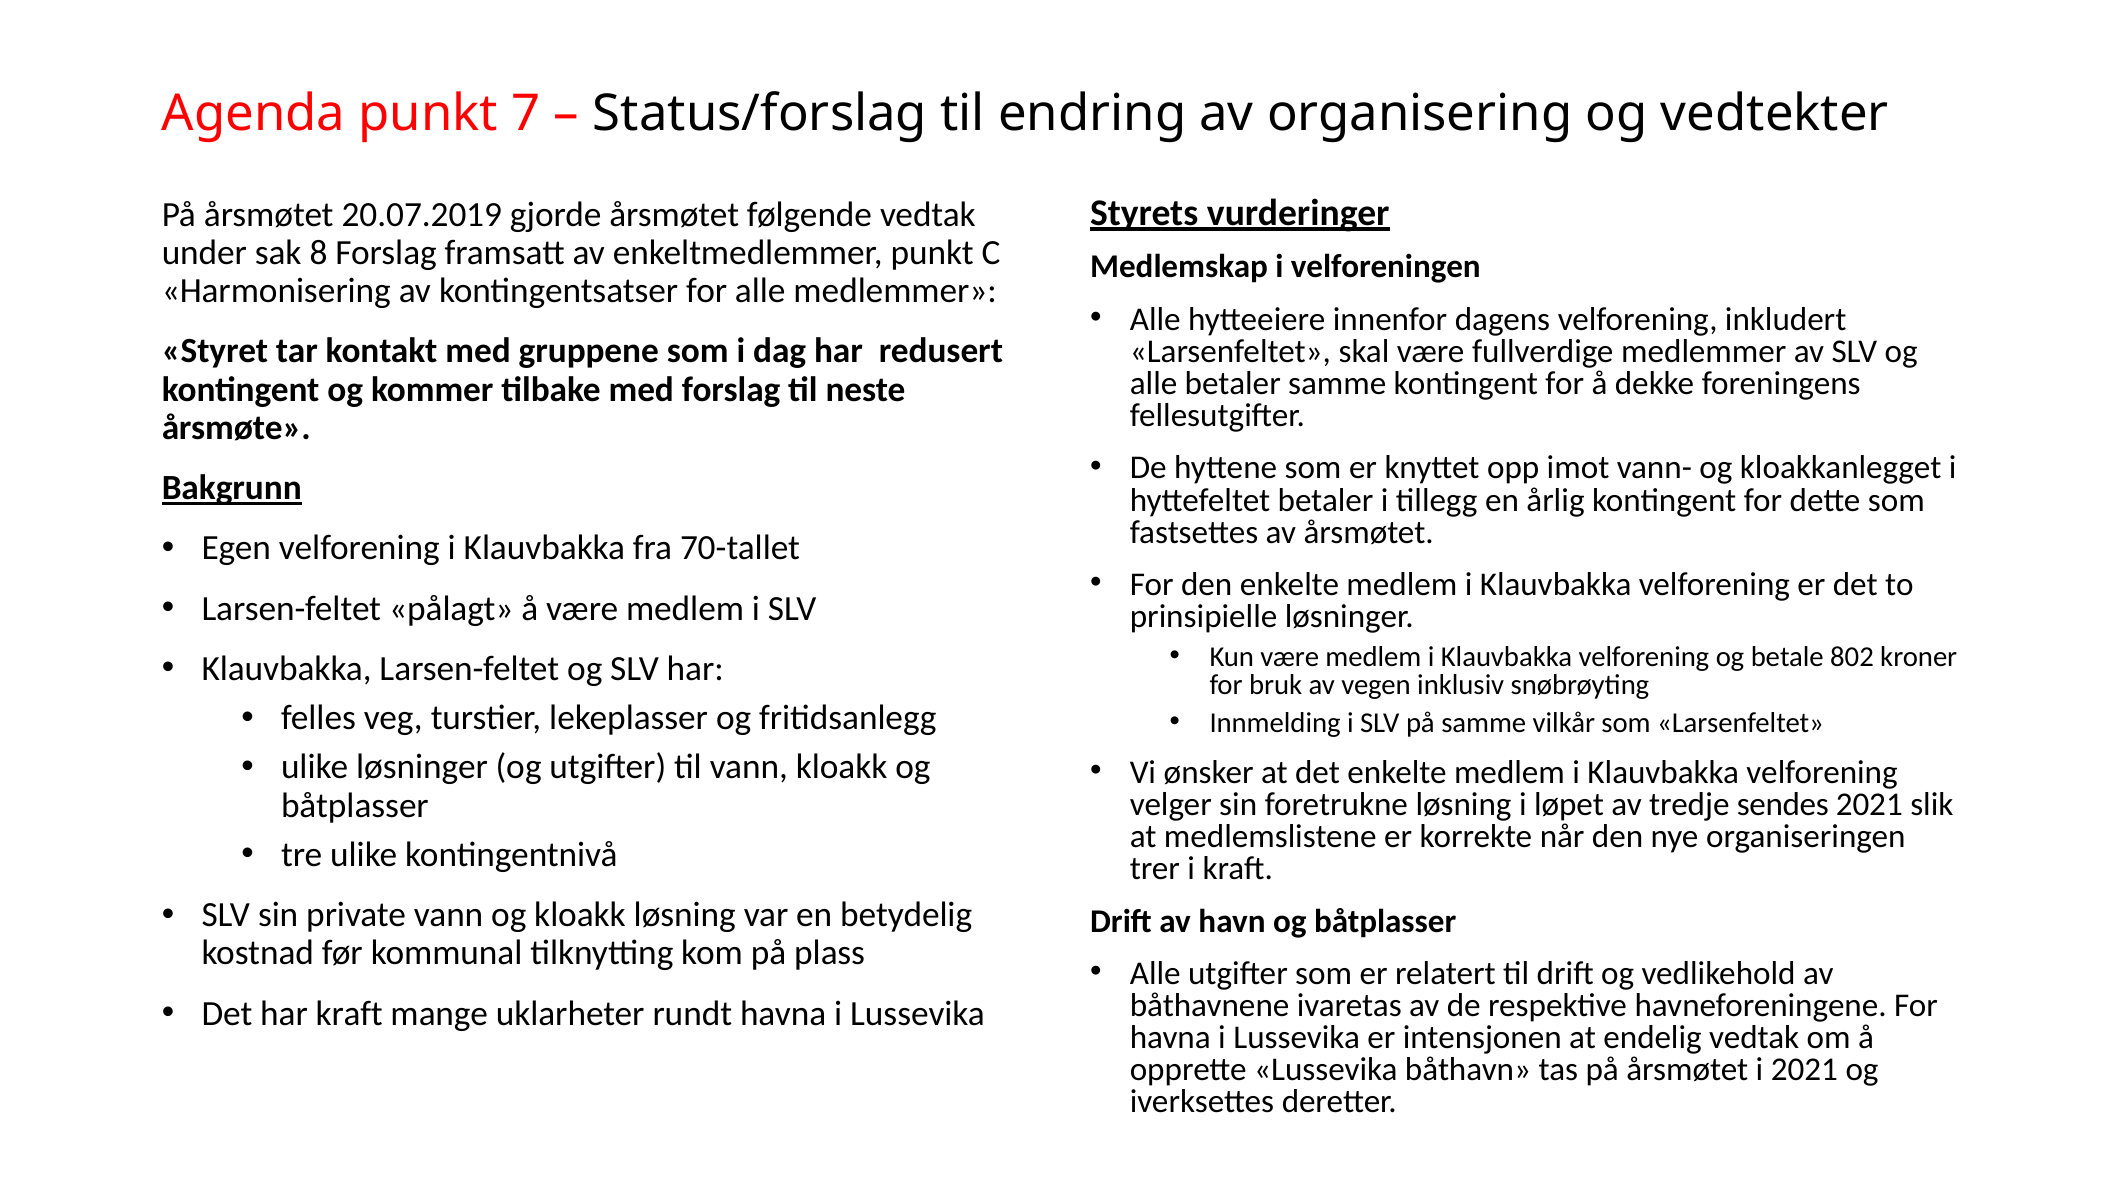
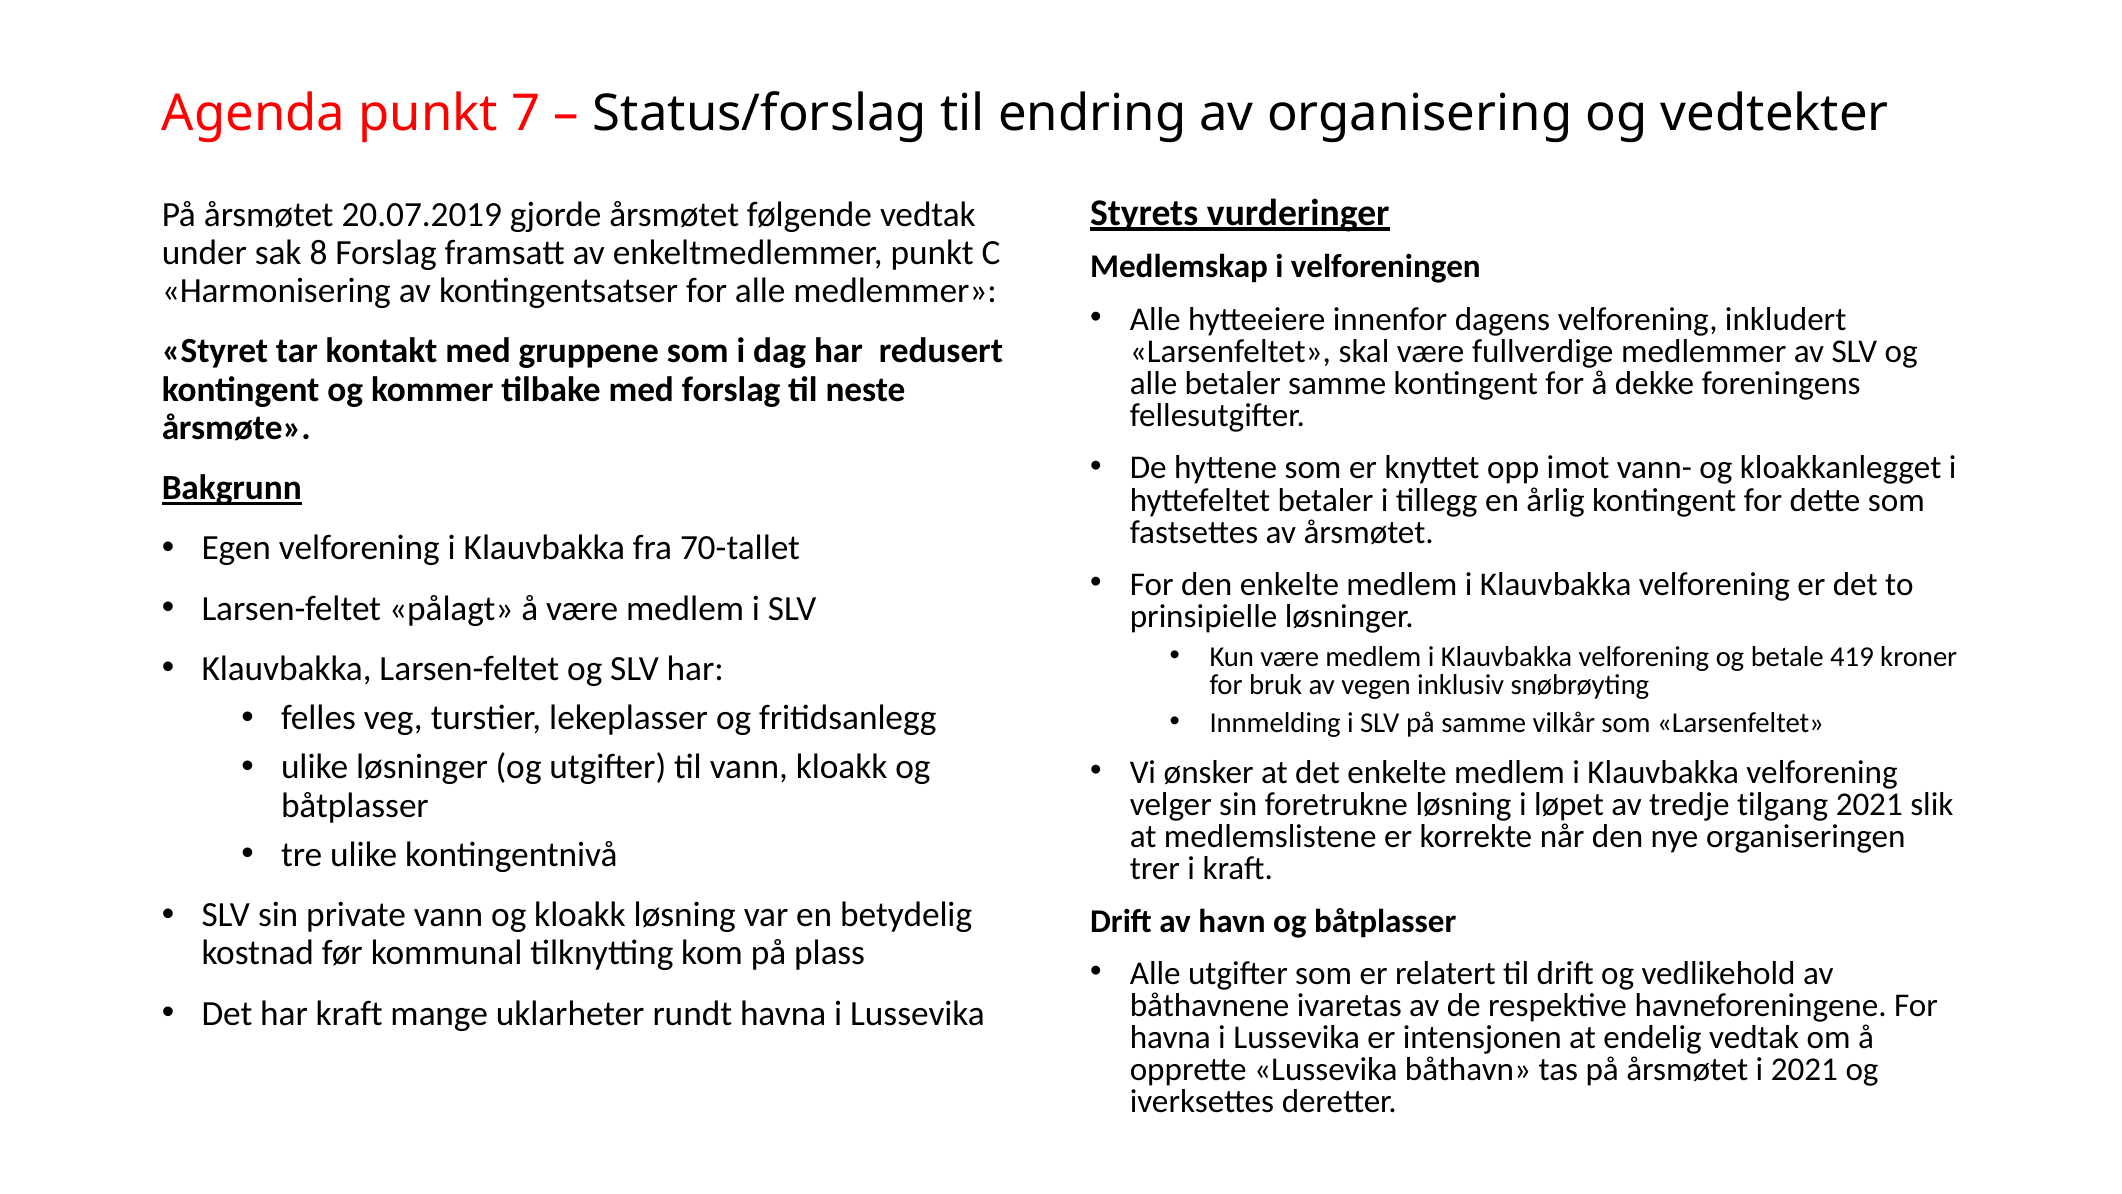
802: 802 -> 419 (1852, 657)
sendes: sendes -> tilgang (1783, 804)
